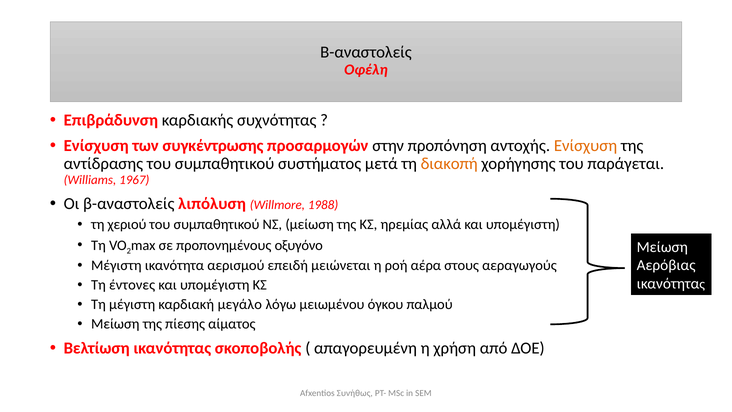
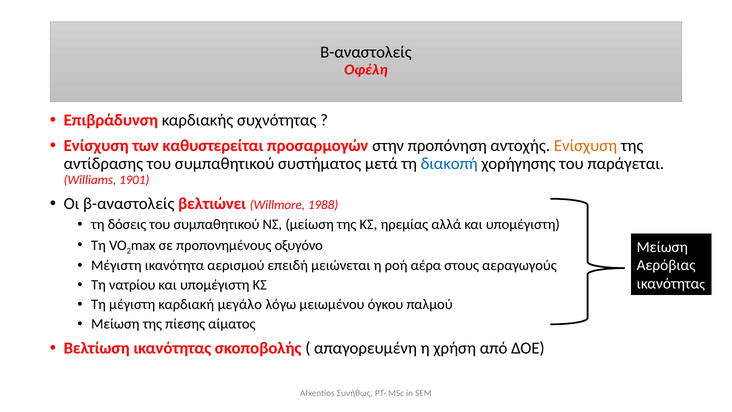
συγκέντρωσης: συγκέντρωσης -> καθυστερείται (213, 146)
διακοπή colour: orange -> blue (449, 164)
1967: 1967 -> 1901 (134, 180)
λιπόλυση: λιπόλυση -> βελτιώνει (212, 204)
χεριού: χεριού -> δόσεις (127, 224)
έντονες: έντονες -> νατρίου (132, 285)
